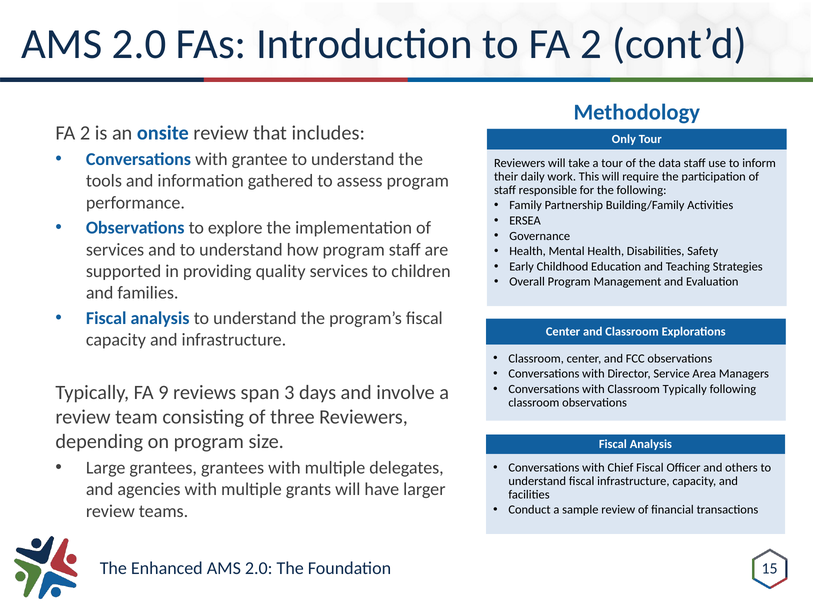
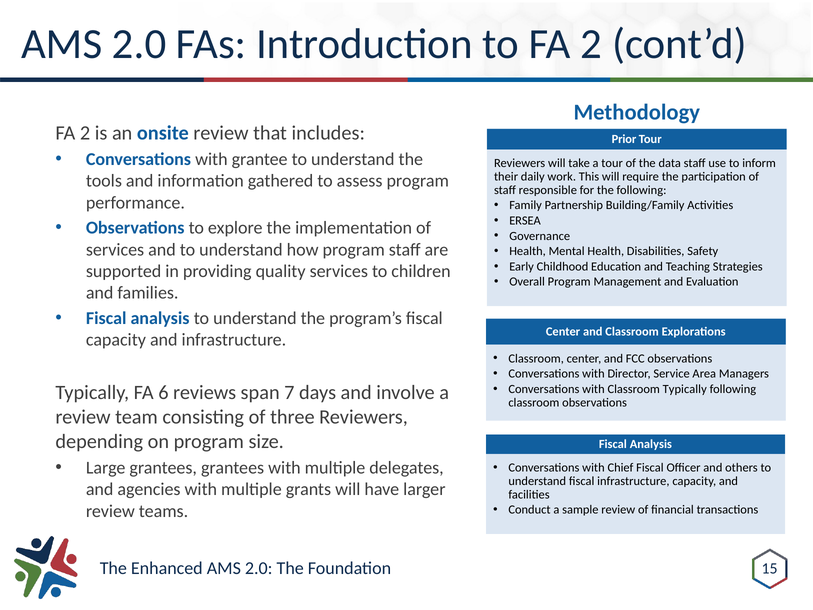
Only: Only -> Prior (624, 139)
9: 9 -> 6 (163, 392)
3: 3 -> 7 (289, 392)
